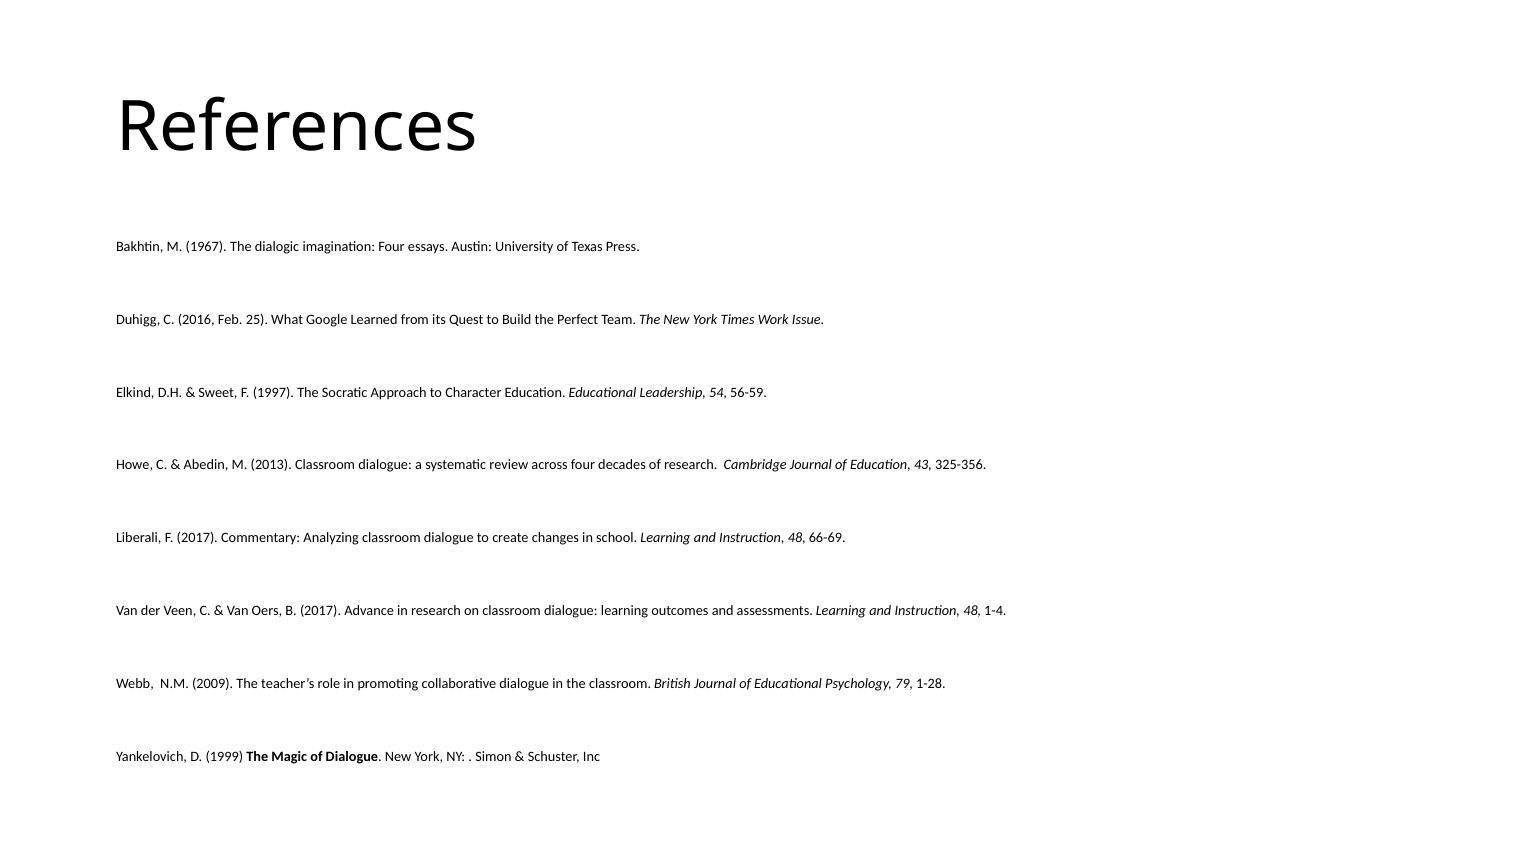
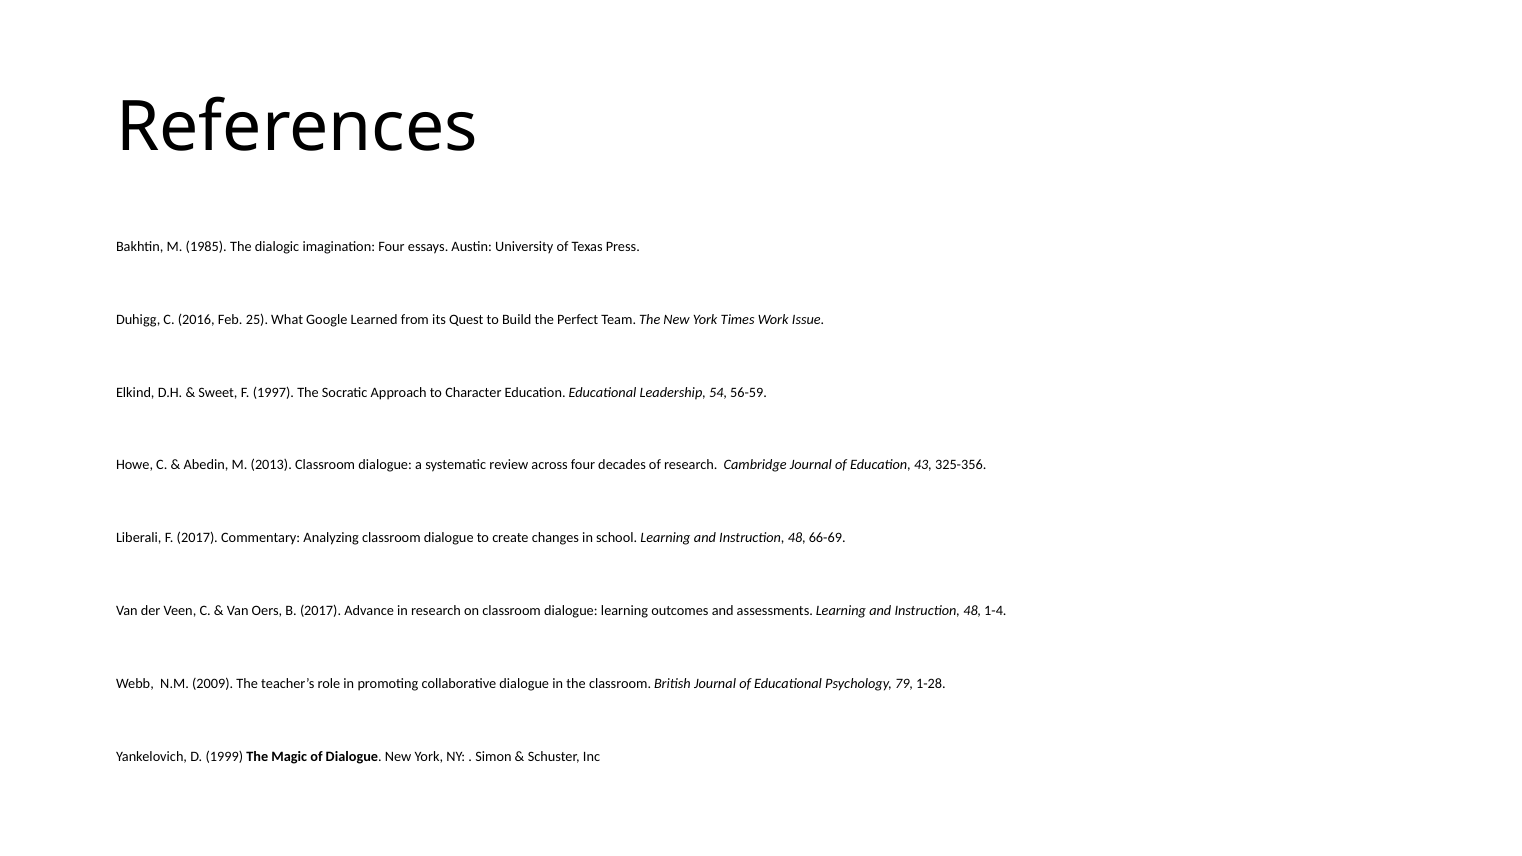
1967: 1967 -> 1985 (206, 247)
